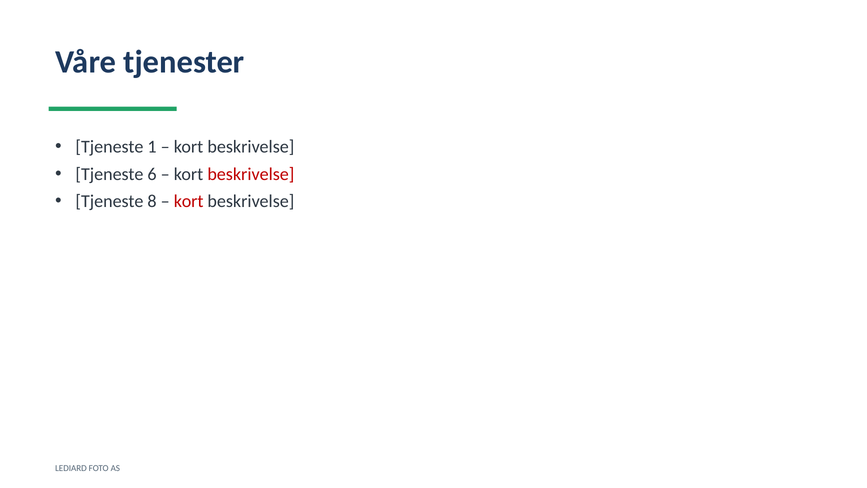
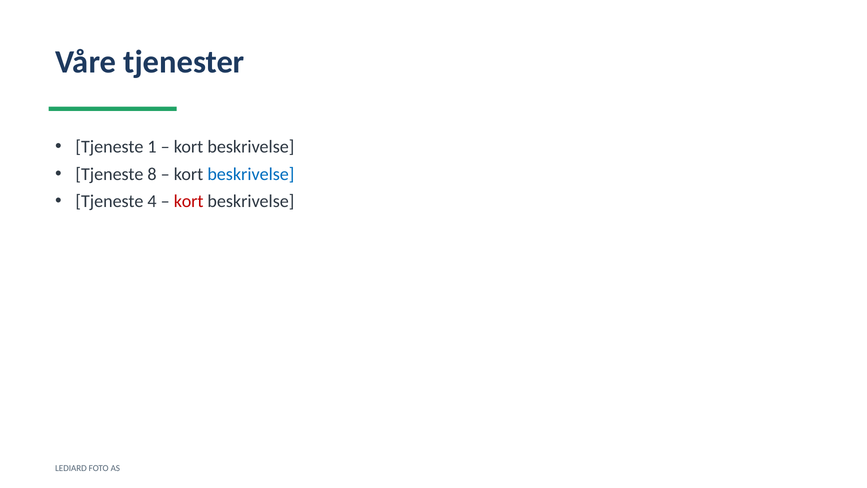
6: 6 -> 8 (152, 174)
beskrivelse colour: red -> blue (251, 174)
8: 8 -> 4 (152, 201)
